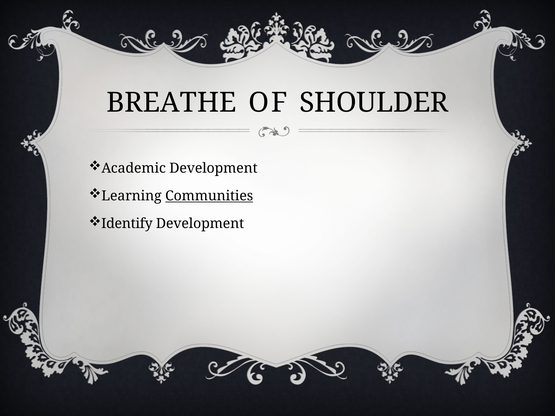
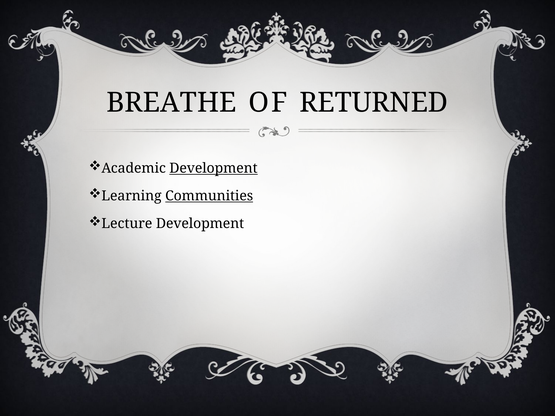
SHOULDER: SHOULDER -> RETURNED (374, 103)
Development underline: none -> present (213, 168)
Identify: Identify -> Lecture (127, 224)
